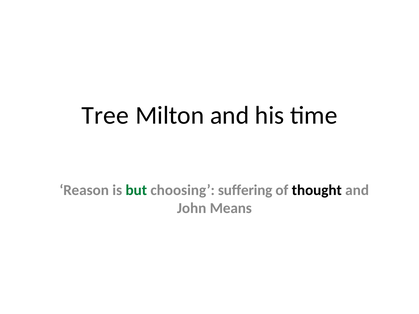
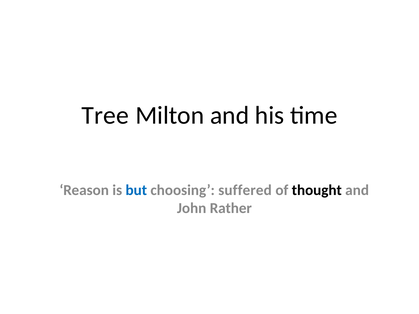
but colour: green -> blue (136, 190)
suffering: suffering -> suffered (245, 190)
Means: Means -> Rather (231, 208)
